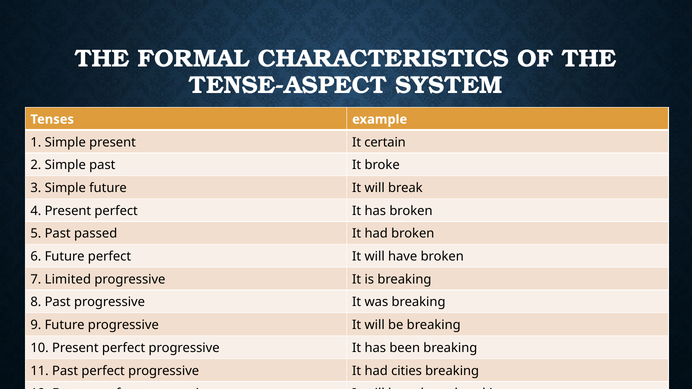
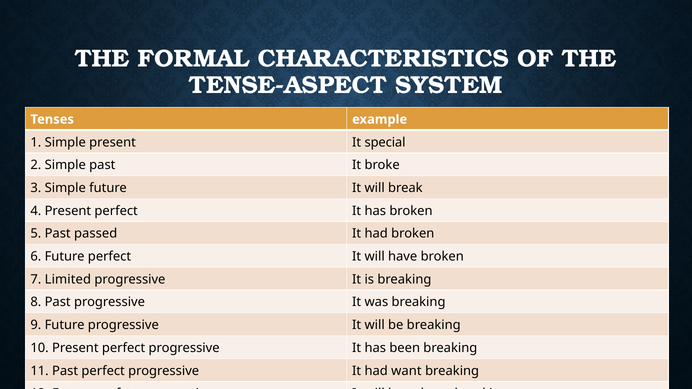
certain: certain -> special (385, 142)
cities: cities -> want (406, 371)
